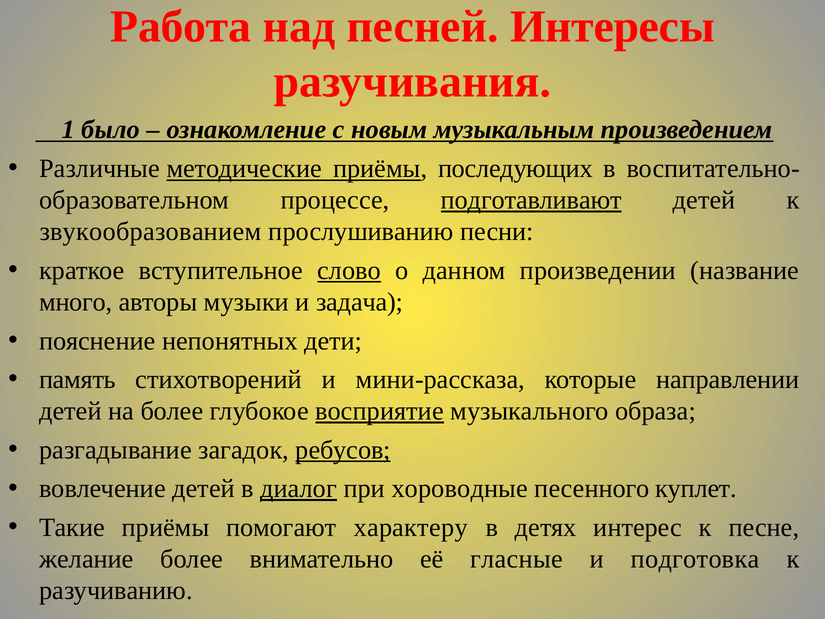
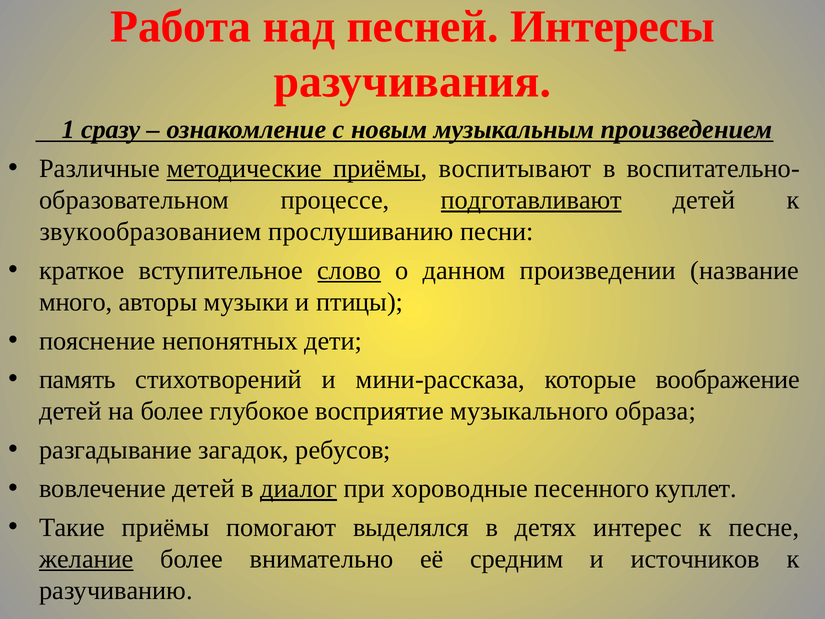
было: было -> сразу (111, 130)
последующих: последующих -> воспитывают (515, 168)
задача: задача -> птицы (360, 302)
направлении: направлении -> воображение (728, 379)
восприятие underline: present -> none (380, 411)
ребусов underline: present -> none (343, 450)
характеру: характеру -> выделялся (411, 527)
желание underline: none -> present (86, 559)
гласные: гласные -> средним (517, 559)
подготовка: подготовка -> источников (695, 559)
